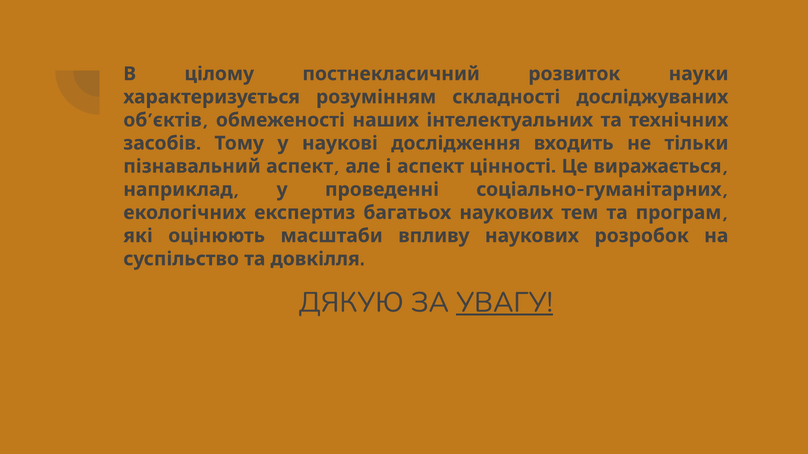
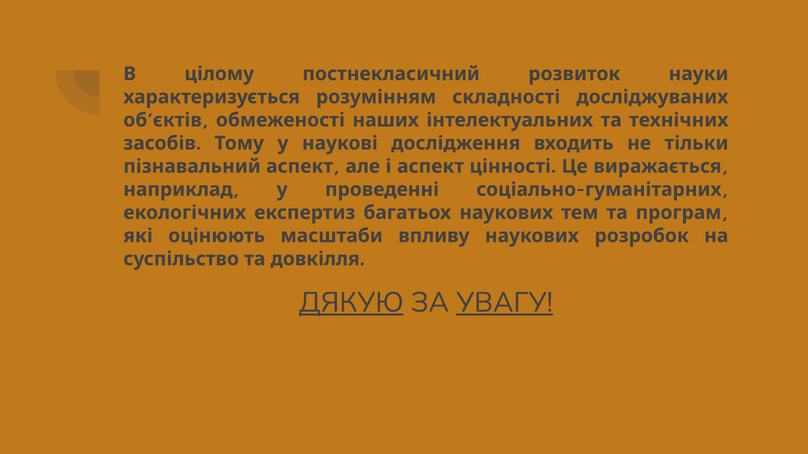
ДЯКУЮ underline: none -> present (351, 303)
